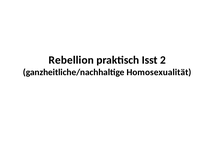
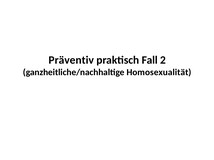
Rebellion: Rebellion -> Präventiv (71, 60)
Isst: Isst -> Fall (150, 60)
